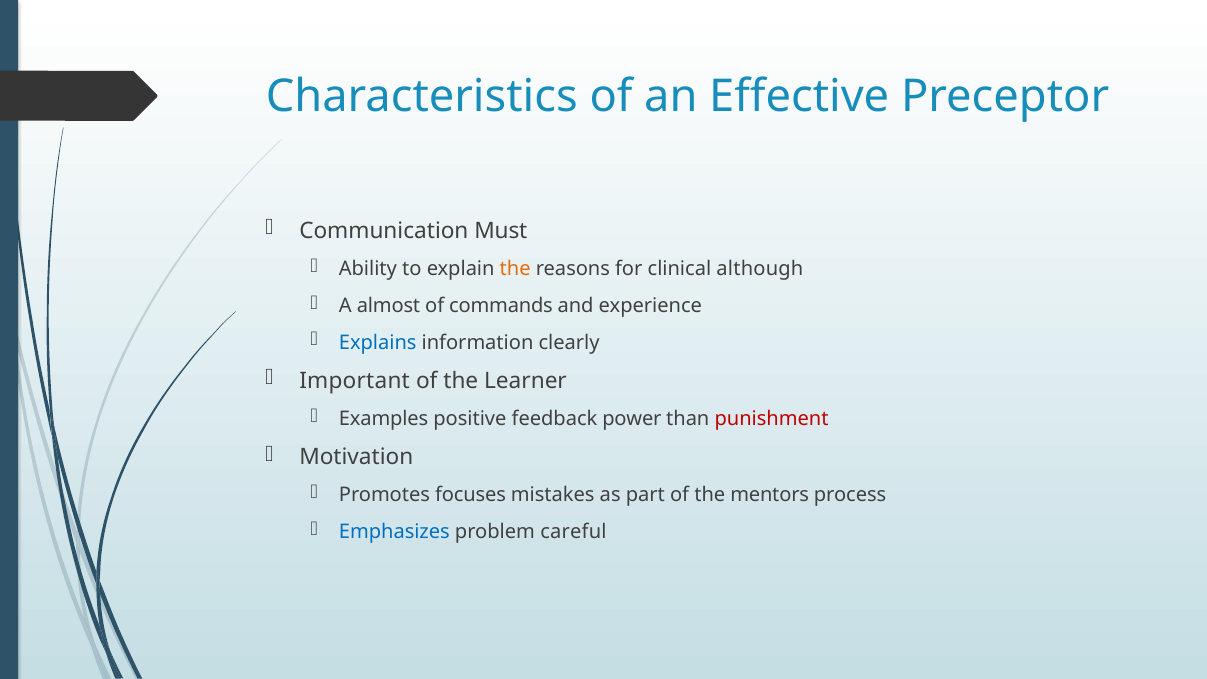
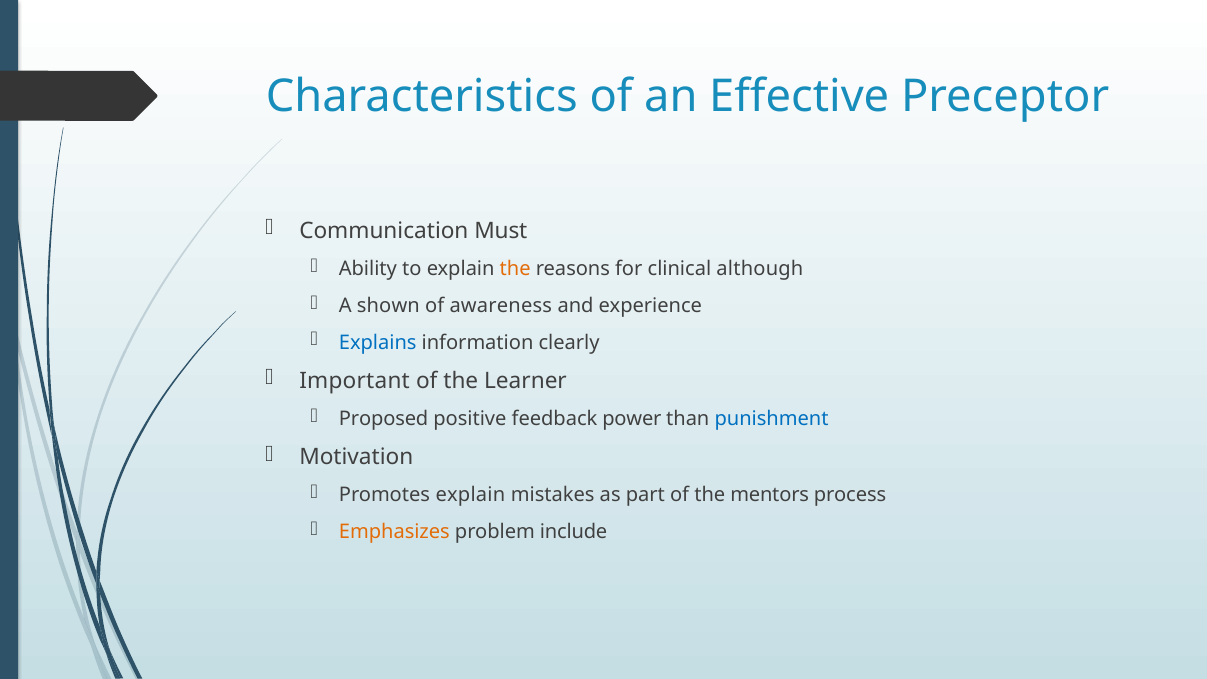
almost: almost -> shown (388, 306)
commands: commands -> awareness (501, 306)
Examples: Examples -> Proposed (384, 419)
punishment colour: red -> blue (772, 419)
Promotes focuses: focuses -> explain (470, 495)
Emphasizes colour: blue -> orange (394, 532)
careful: careful -> include (574, 532)
